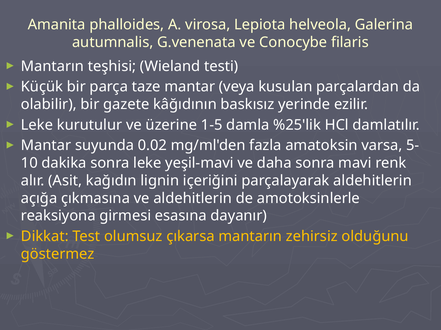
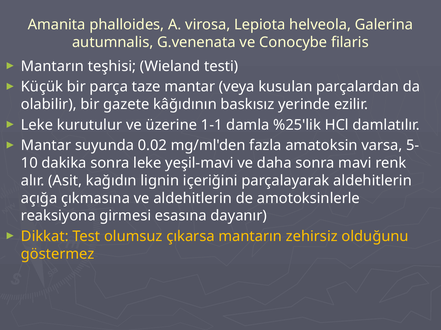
1-5: 1-5 -> 1-1 (212, 125)
